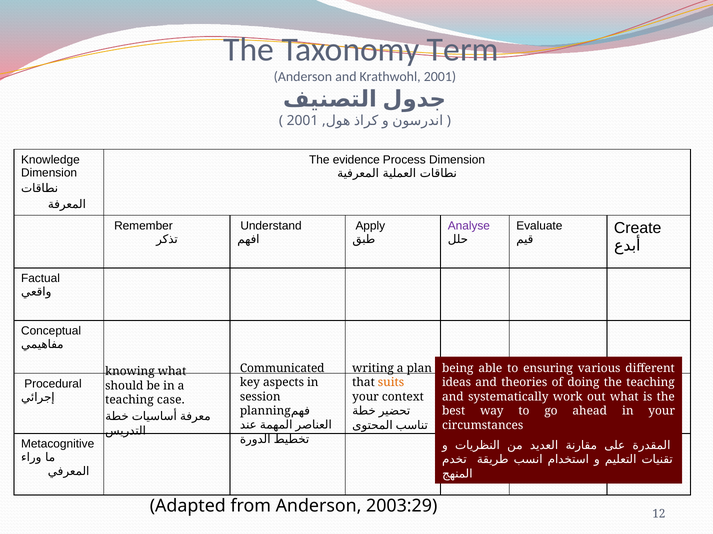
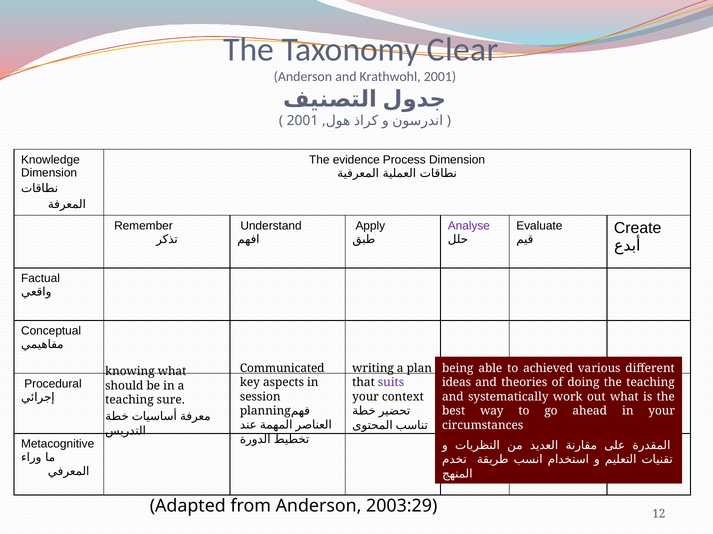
Term: Term -> Clear (463, 50)
ensuring: ensuring -> achieved (548, 369)
suits colour: orange -> purple (391, 383)
case: case -> sure (171, 400)
